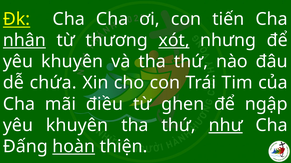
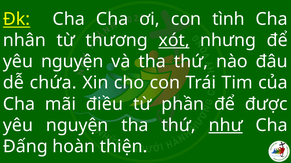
tiến: tiến -> tình (228, 19)
nhân underline: present -> none (24, 40)
khuyên: khuyên -> nguyện (72, 62)
ghen: ghen -> phần (183, 104)
ngập: ngập -> được (266, 104)
khuyên: khuyên -> nguyện (77, 126)
hoàn underline: present -> none (74, 147)
